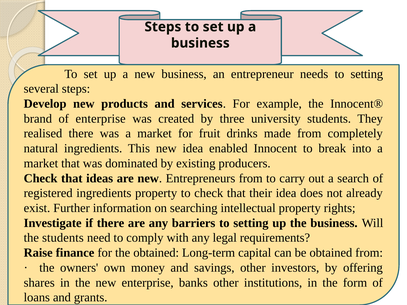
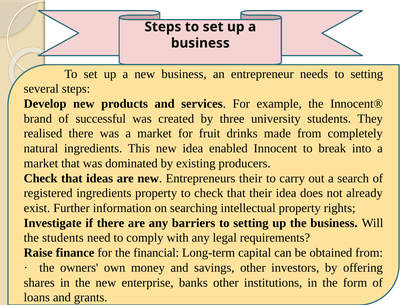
of enterprise: enterprise -> successful (101, 119)
Entrepreneurs from: from -> their (251, 178)
the obtained: obtained -> financial (156, 253)
